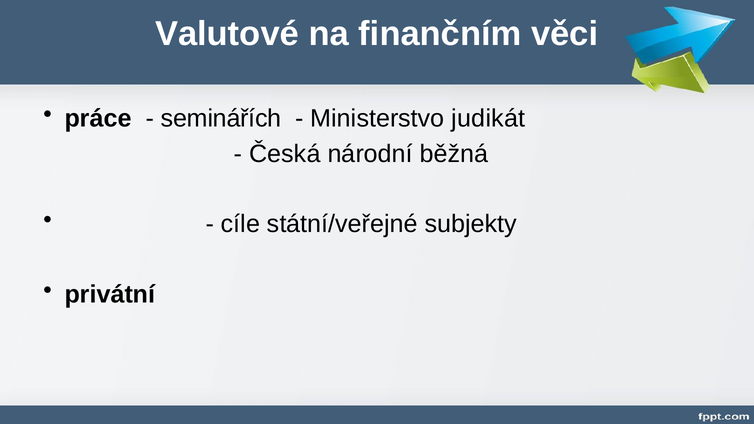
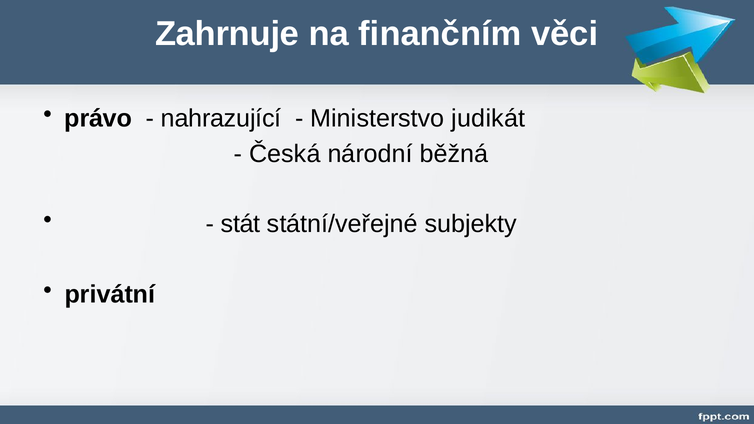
Valutové: Valutové -> Zahrnuje (227, 34)
práce: práce -> právo (98, 119)
seminářích: seminářích -> nahrazující (221, 119)
cíle: cíle -> stát (241, 224)
